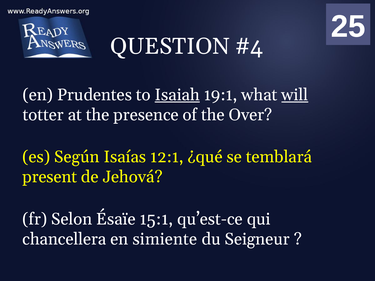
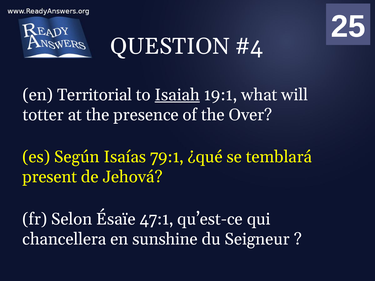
Prudentes: Prudentes -> Territorial (95, 95)
will underline: present -> none (295, 95)
12:1: 12:1 -> 79:1 (167, 157)
15:1: 15:1 -> 47:1 (157, 219)
simiente: simiente -> sunshine (165, 239)
